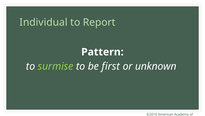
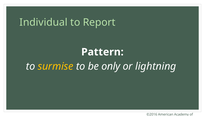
surmise colour: light green -> yellow (56, 66)
first: first -> only (111, 66)
unknown: unknown -> lightning (156, 66)
